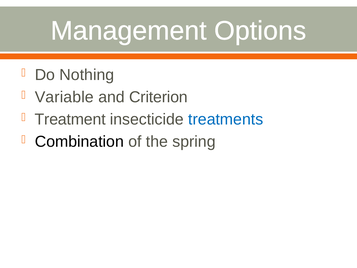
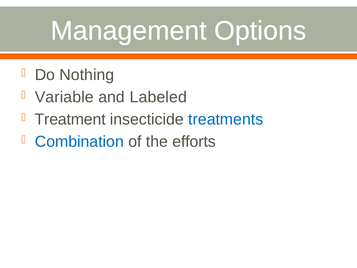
Criterion: Criterion -> Labeled (158, 97)
Combination colour: black -> blue (79, 142)
spring: spring -> efforts (194, 142)
